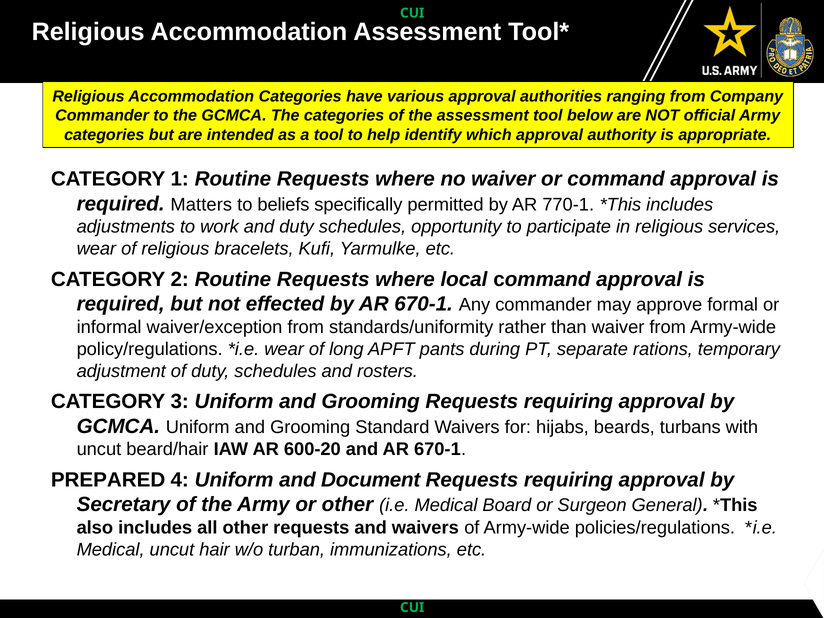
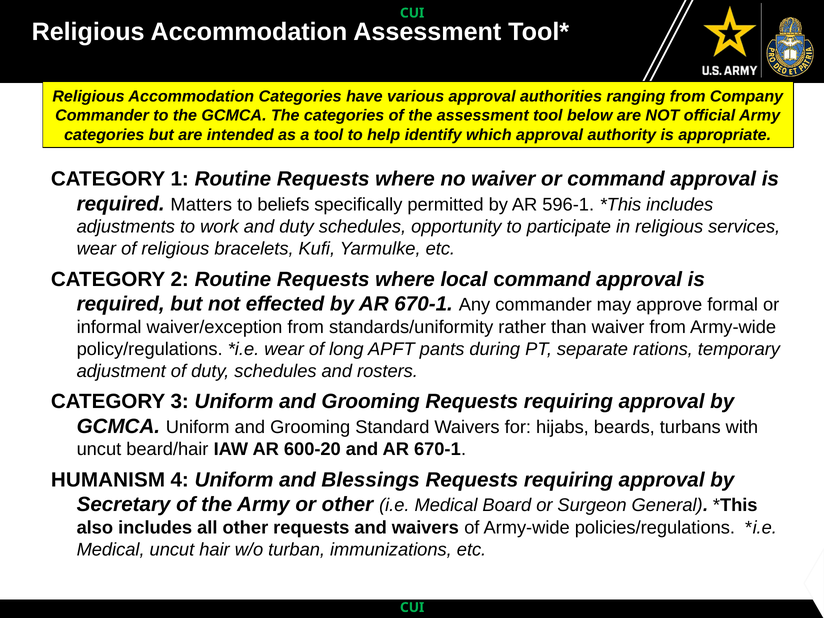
770-1: 770-1 -> 596-1 (568, 205)
PREPARED: PREPARED -> HUMANISM (108, 480)
Document: Document -> Blessings (371, 480)
